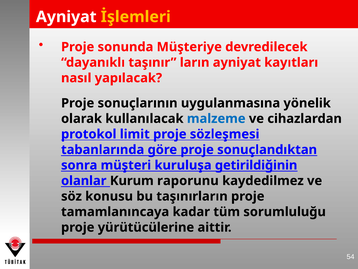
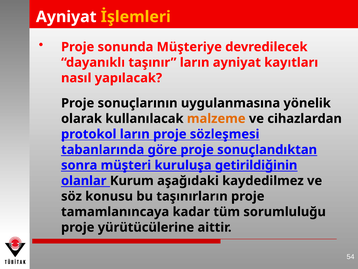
malzeme colour: blue -> orange (216, 118)
protokol limit: limit -> ların (135, 134)
raporunu: raporunu -> aşağıdaki (188, 180)
